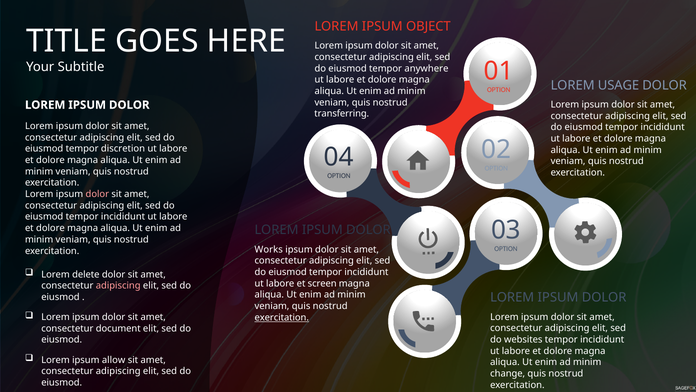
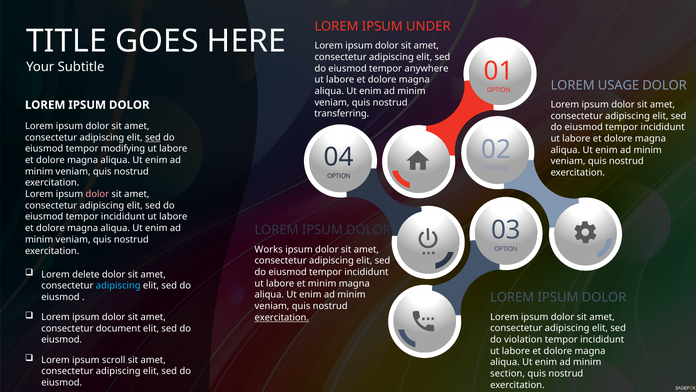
OBJECT: OBJECT -> UNDER (428, 26)
sed underline: none -> present (153, 137)
discretion: discretion -> modifying (123, 149)
et screen: screen -> minim (322, 283)
adipiscing colour: pink -> light blue (118, 285)
websites: websites -> violation (523, 339)
allow: allow -> scroll (114, 359)
change: change -> section (508, 373)
